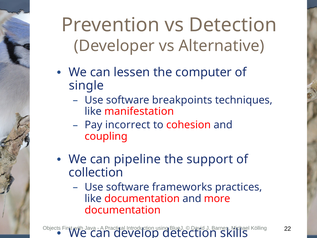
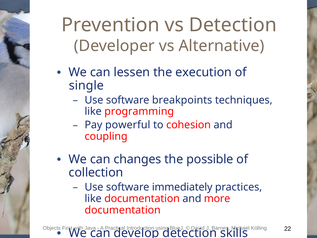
computer: computer -> execution (204, 72)
manifestation: manifestation -> programming (139, 111)
incorrect: incorrect -> powerful (128, 125)
pipeline: pipeline -> changes (137, 159)
support: support -> possible (210, 159)
frameworks: frameworks -> immediately (182, 187)
